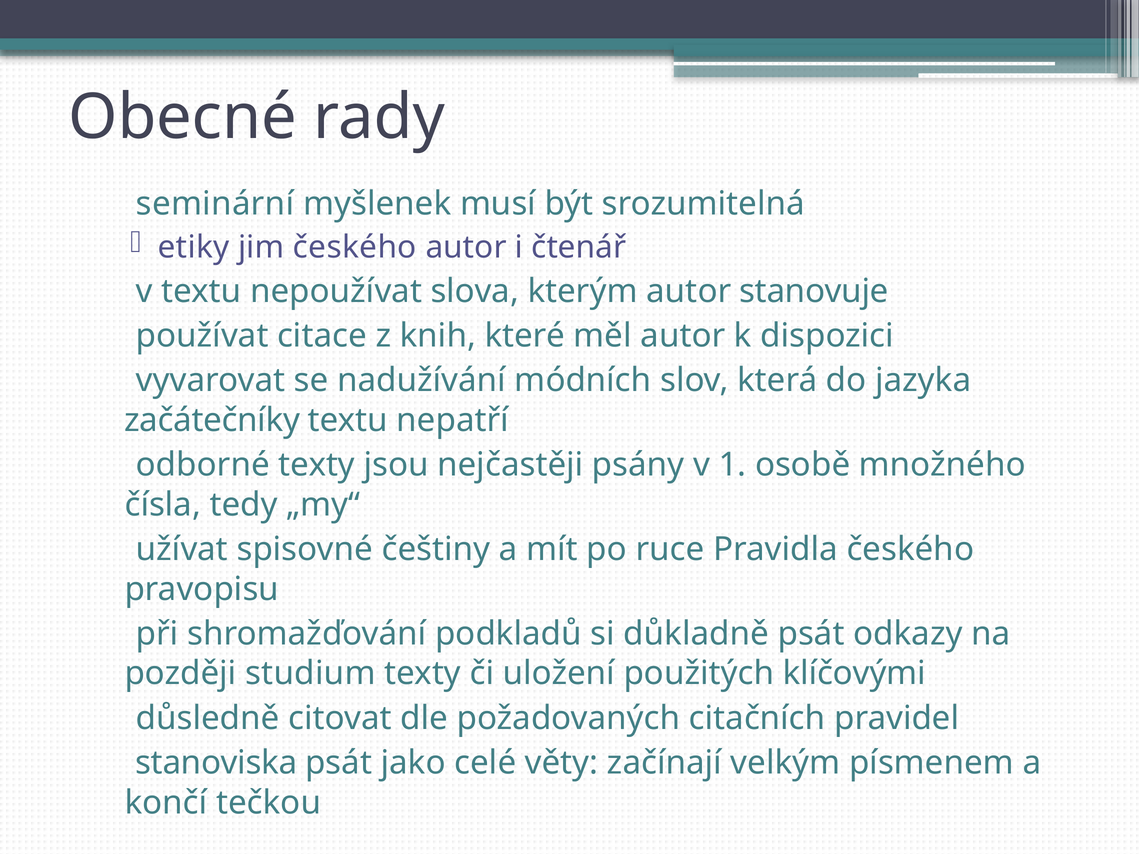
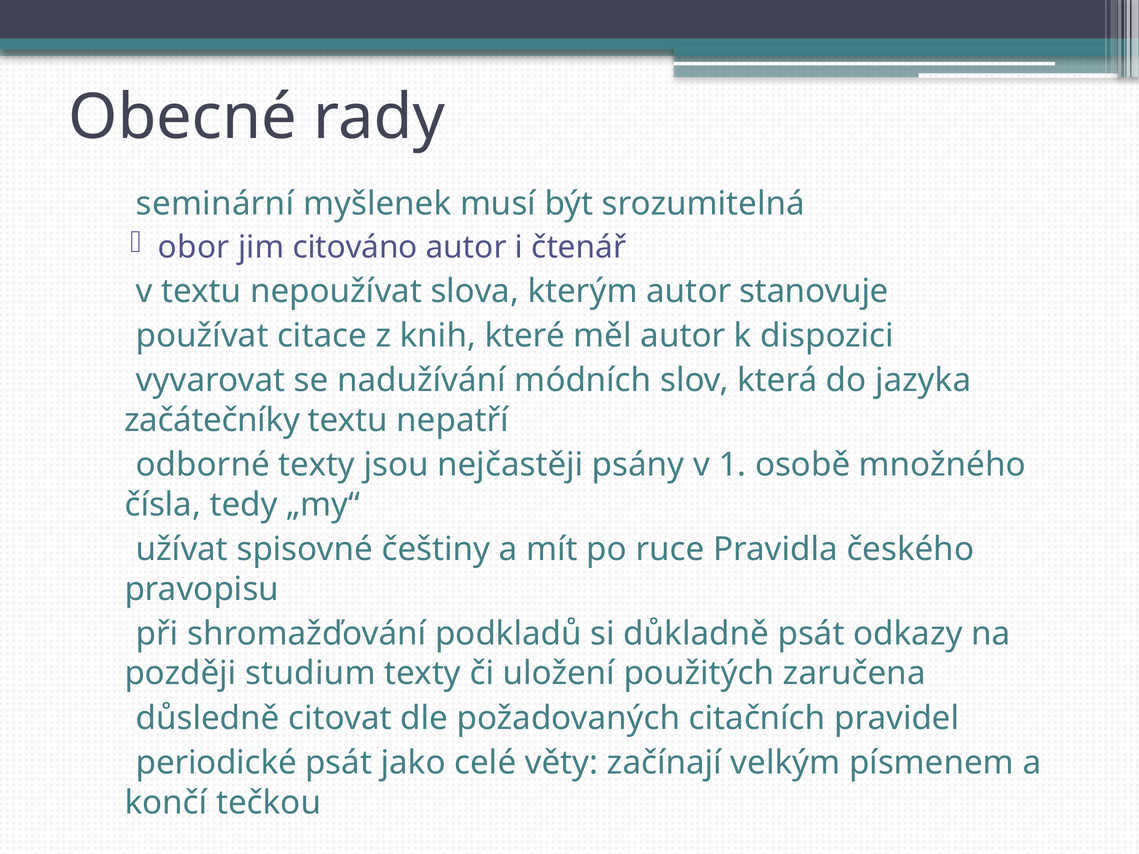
etiky: etiky -> obor (194, 247)
jim českého: českého -> citováno (355, 247)
klíčovými: klíčovými -> zaručena (854, 674)
stanoviska: stanoviska -> periodické (216, 763)
